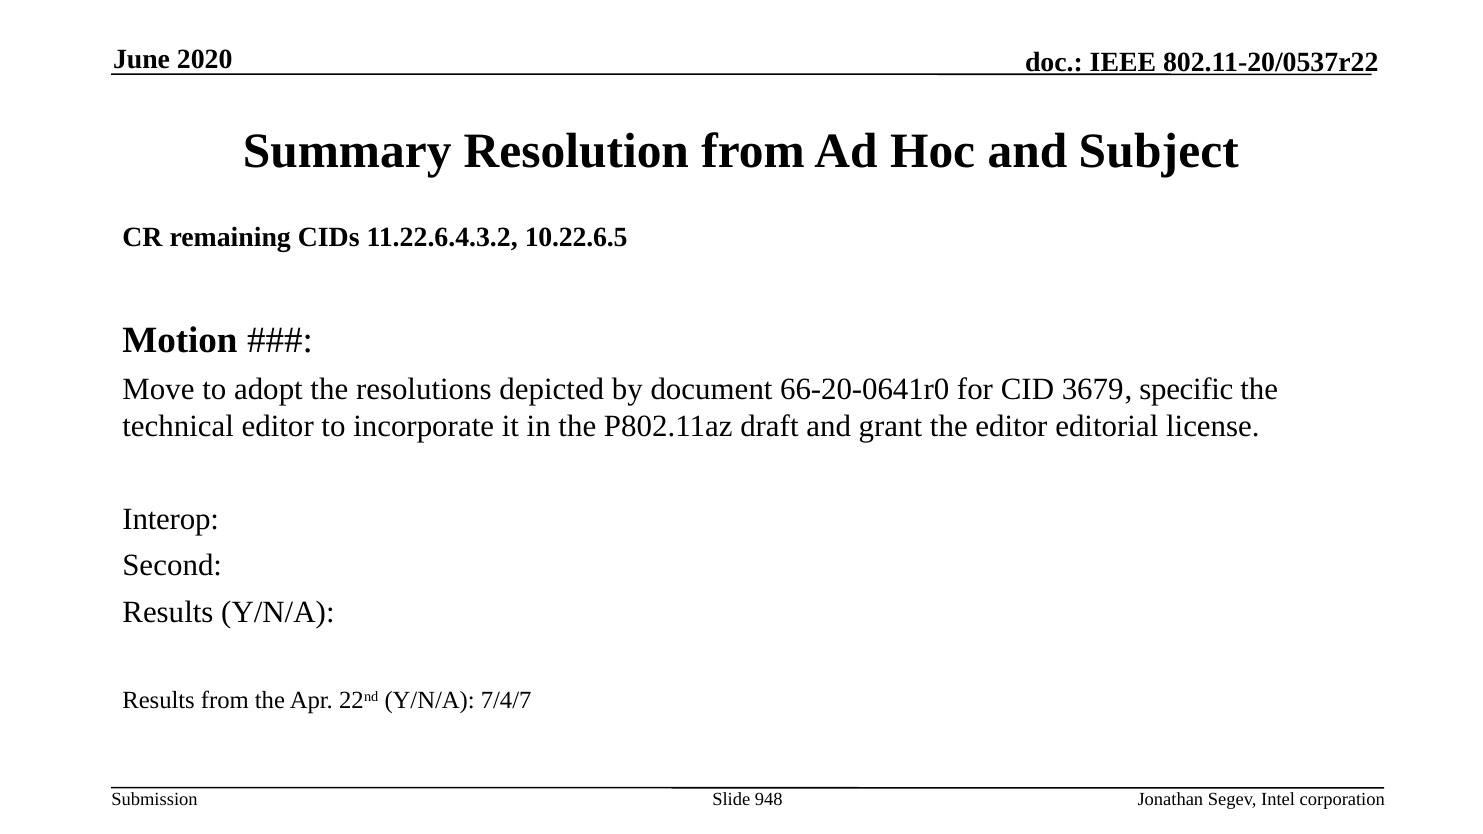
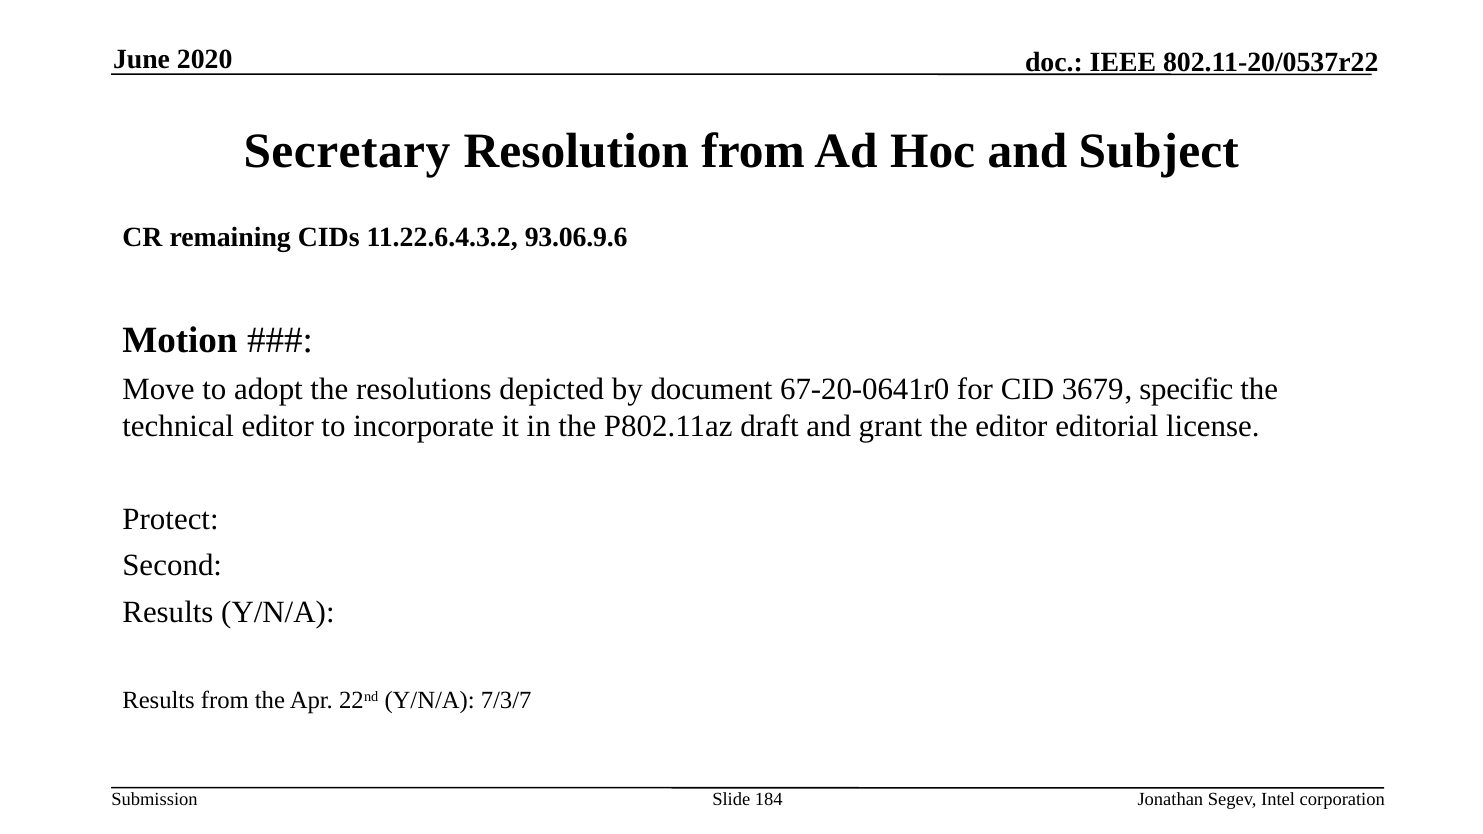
Summary: Summary -> Secretary (347, 152)
10.22.6.5: 10.22.6.5 -> 93.06.9.6 (576, 237)
66-20-0641r0: 66-20-0641r0 -> 67-20-0641r0 (865, 390)
Interop: Interop -> Protect (171, 519)
7/4/7: 7/4/7 -> 7/3/7 (506, 701)
948: 948 -> 184 (769, 800)
